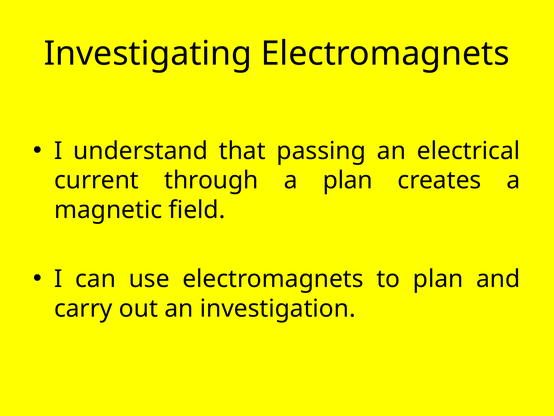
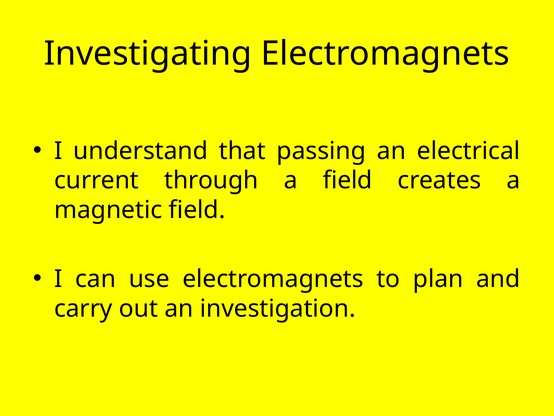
a plan: plan -> field (348, 180)
